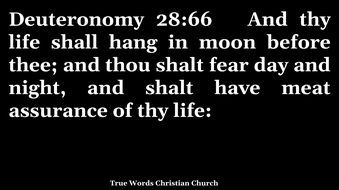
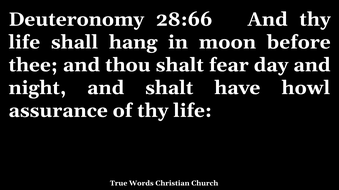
meat: meat -> howl (306, 88)
